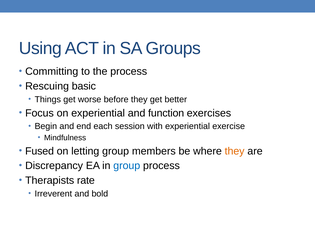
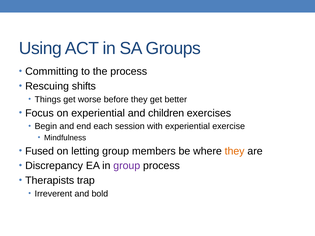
basic: basic -> shifts (84, 86)
function: function -> children (166, 113)
group colour: blue -> purple (127, 166)
rate: rate -> trap (86, 181)
